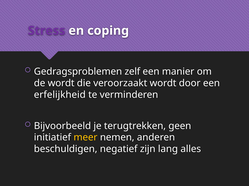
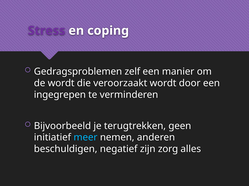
erfelijkheid: erfelijkheid -> ingegrepen (60, 95)
meer colour: yellow -> light blue (85, 138)
lang: lang -> zorg (168, 150)
